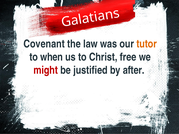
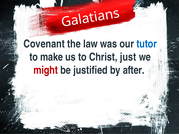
tutor colour: orange -> blue (147, 44)
when: when -> make (52, 57)
free: free -> just (128, 57)
